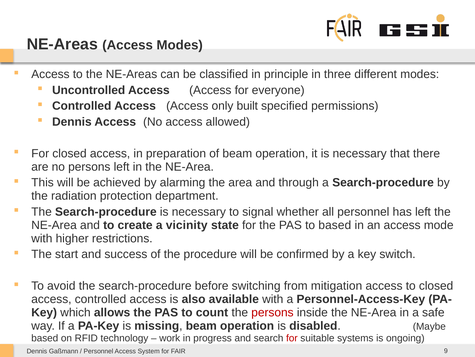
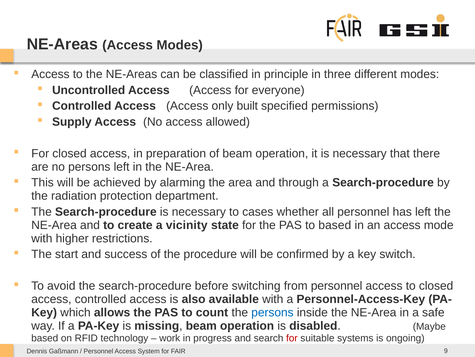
Dennis: Dennis -> Supply (72, 122)
signal: signal -> cases (258, 211)
from mitigation: mitigation -> personnel (337, 285)
persons colour: red -> blue (272, 312)
